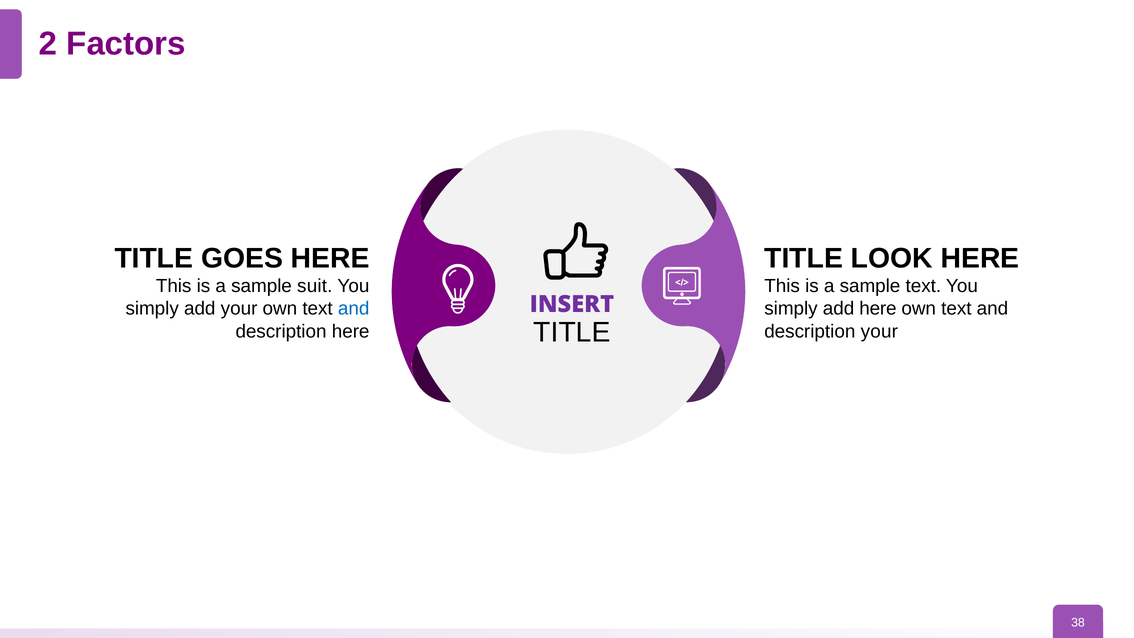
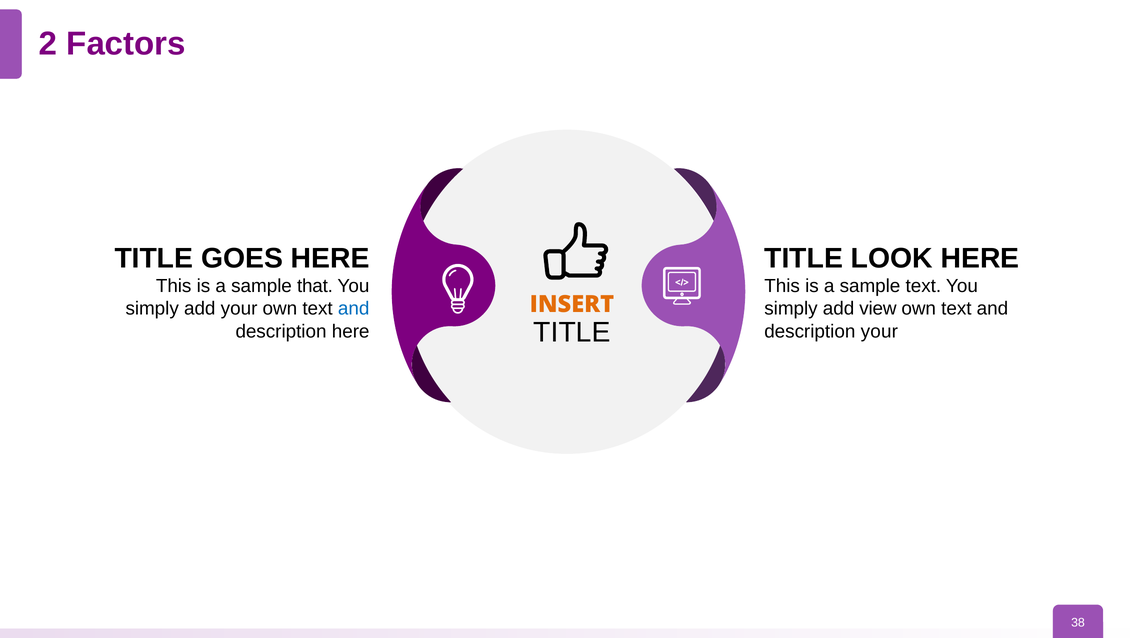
suit: suit -> that (315, 286)
INSERT colour: purple -> orange (572, 304)
add here: here -> view (878, 309)
